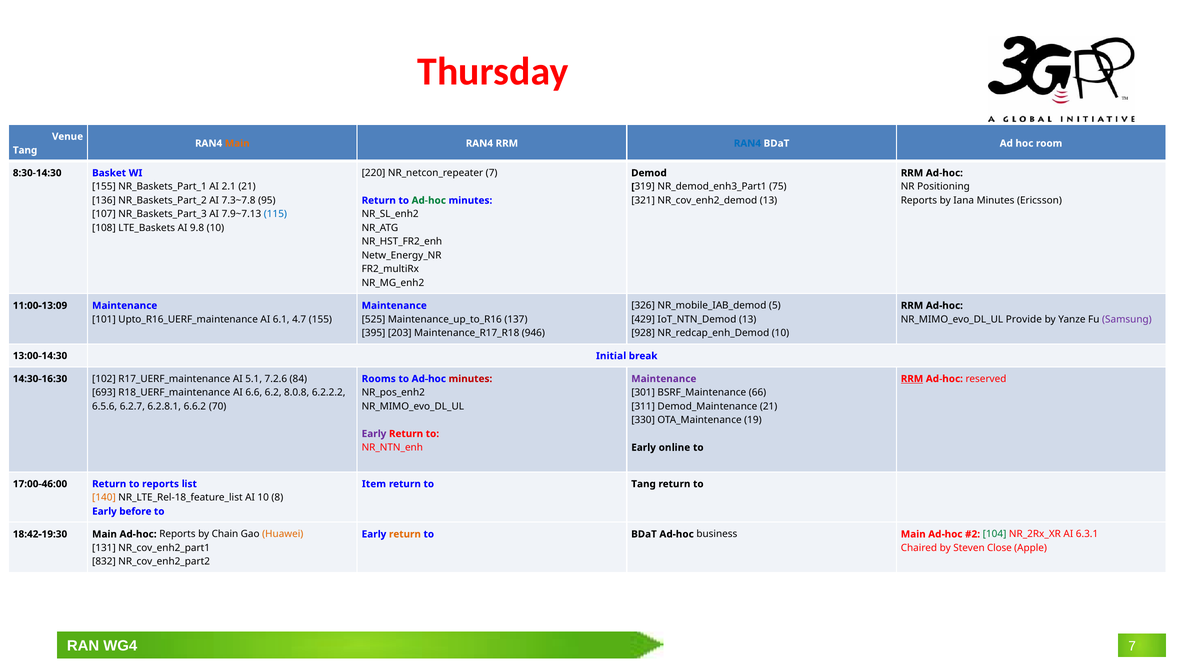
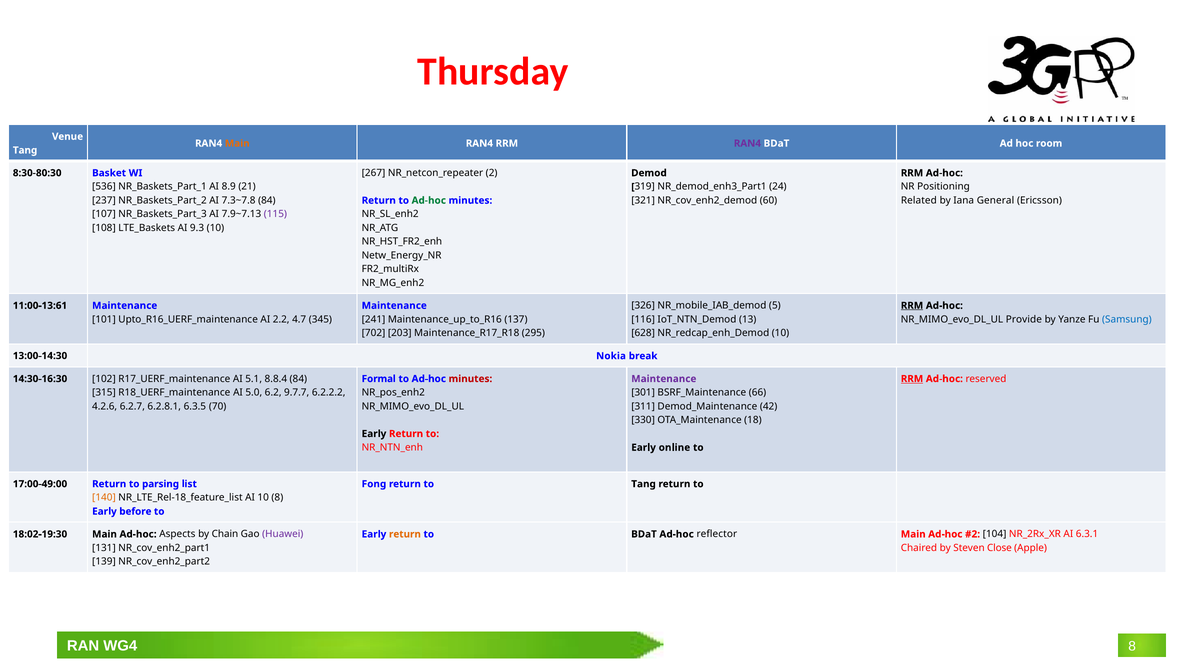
RAN4 colour: blue -> purple (747, 144)
220: 220 -> 267 (374, 173)
7: 7 -> 2 (492, 173)
8:30-14:30: 8:30-14:30 -> 8:30-80:30 (37, 173)
155: 155 -> 536 (104, 187)
2.1: 2.1 -> 8.9 (229, 187)
75: 75 -> 24 (778, 187)
136: 136 -> 237 (104, 201)
7.3~7.8 95: 95 -> 84 (267, 201)
13: 13 -> 60 (769, 201)
Reports: Reports -> Related (919, 201)
Iana Minutes: Minutes -> General (995, 201)
115 colour: blue -> purple (275, 214)
9.8: 9.8 -> 9.3 (197, 228)
11:00-13:09: 11:00-13:09 -> 11:00-13:61 (40, 306)
RRM underline: none -> present (912, 306)
6.1: 6.1 -> 2.2 (281, 320)
4.7 155: 155 -> 345 (320, 320)
525: 525 -> 241 (374, 320)
429: 429 -> 116 (643, 320)
Samsung colour: purple -> blue (1127, 320)
395: 395 -> 702 (374, 333)
946: 946 -> 295 (533, 333)
928: 928 -> 628 (643, 333)
Initial: Initial -> Nokia (611, 356)
7.2.6: 7.2.6 -> 8.8.4 (276, 379)
Rooms: Rooms -> Formal (379, 379)
693: 693 -> 315 (104, 393)
6.6: 6.6 -> 5.0 (254, 393)
8.0.8: 8.0.8 -> 9.7.7 (297, 393)
6.5.6: 6.5.6 -> 4.2.6 (105, 407)
6.6.2: 6.6.2 -> 6.3.5 (195, 407)
21: 21 -> 42 (769, 407)
19: 19 -> 18 (753, 420)
Early colour: purple -> black (374, 434)
17:00-46:00: 17:00-46:00 -> 17:00-49:00 (40, 484)
to reports: reports -> parsing (161, 484)
Item: Item -> Fong (374, 484)
18:42-19:30: 18:42-19:30 -> 18:02-19:30 (40, 535)
Ad-hoc Reports: Reports -> Aspects (177, 535)
Huawei colour: orange -> purple (283, 535)
business: business -> reflector (717, 535)
104 colour: green -> black (995, 535)
832: 832 -> 139 (104, 562)
7: 7 -> 8 (1132, 647)
